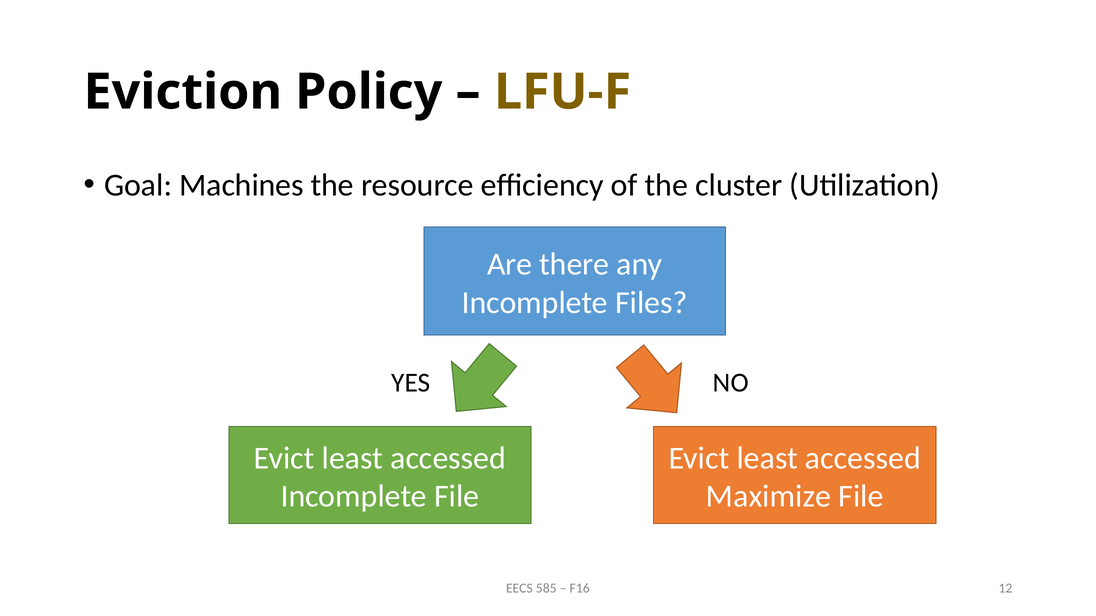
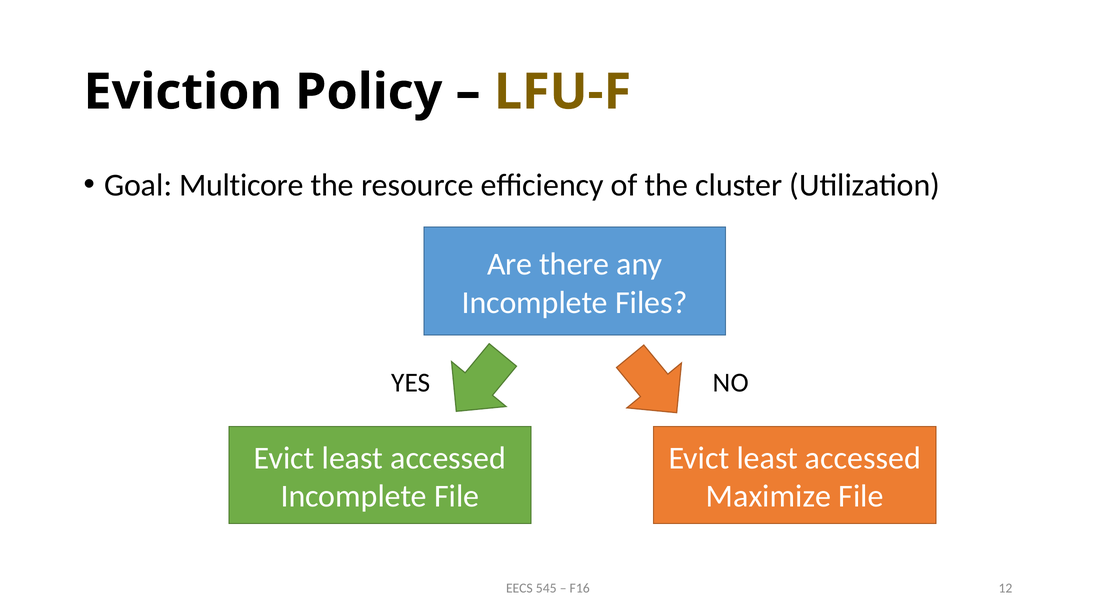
Machines: Machines -> Multicore (241, 185)
585: 585 -> 545 (546, 589)
